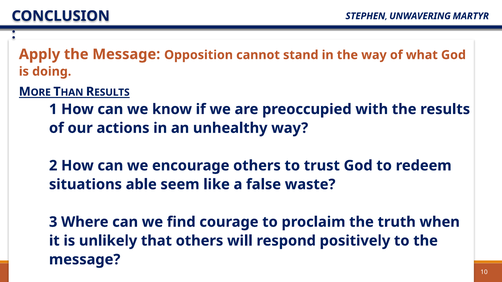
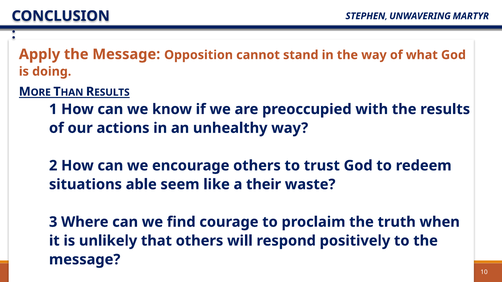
false: false -> their (264, 185)
